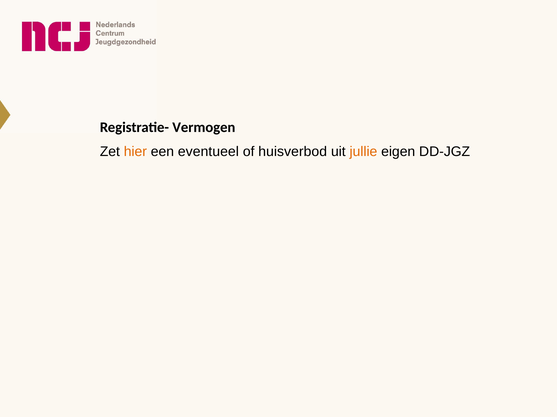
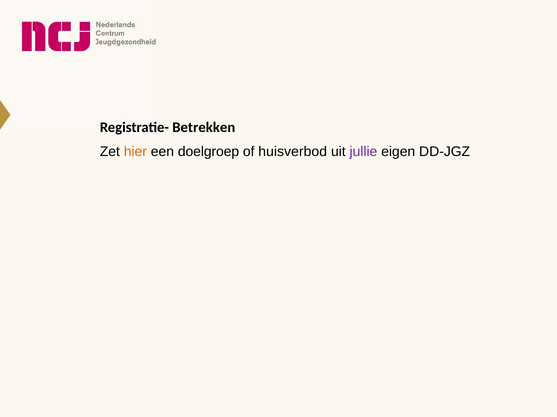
Vermogen: Vermogen -> Betrekken (204, 128)
eventueel: eventueel -> doelgroep (208, 152)
jullie colour: orange -> purple (363, 152)
